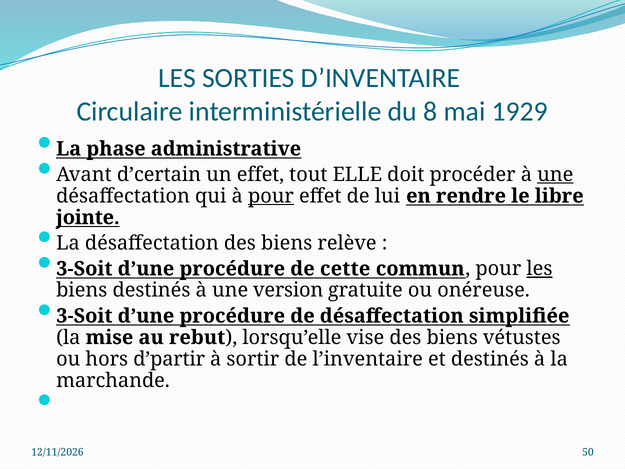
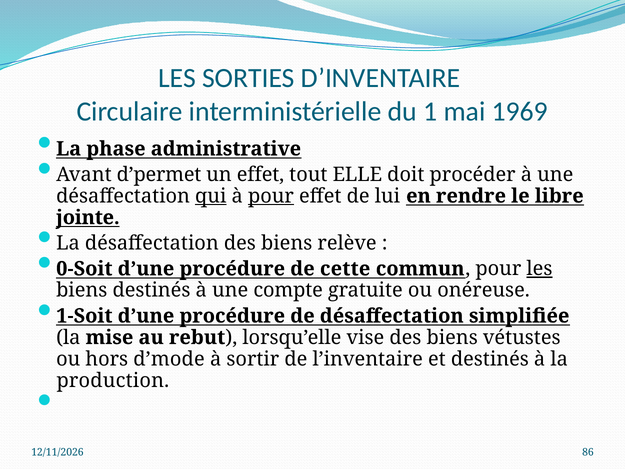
8: 8 -> 1 (430, 112)
1929: 1929 -> 1969 (520, 112)
d’certain: d’certain -> d’permet (159, 174)
une underline: present -> none (555, 174)
qui underline: none -> present (211, 196)
3-Soit: 3-Soit -> 0-Soit (84, 269)
version: version -> compte (288, 290)
3-Soit: 3-Soit -> 1-Soit (84, 316)
d’partir: d’partir -> d’mode (169, 359)
marchande: marchande -> production (113, 380)
50: 50 -> 86 (588, 452)
